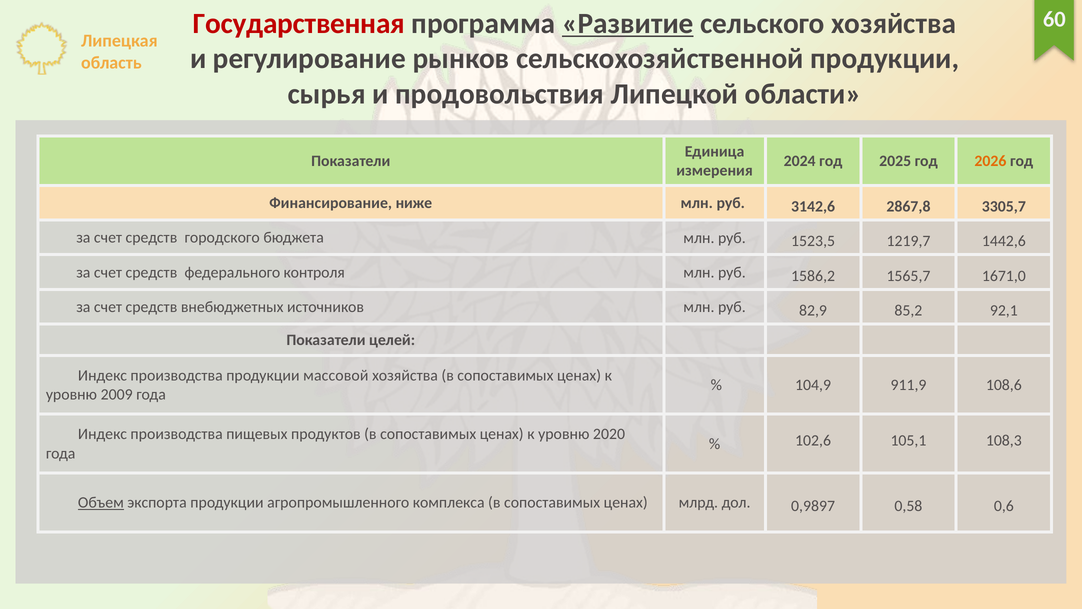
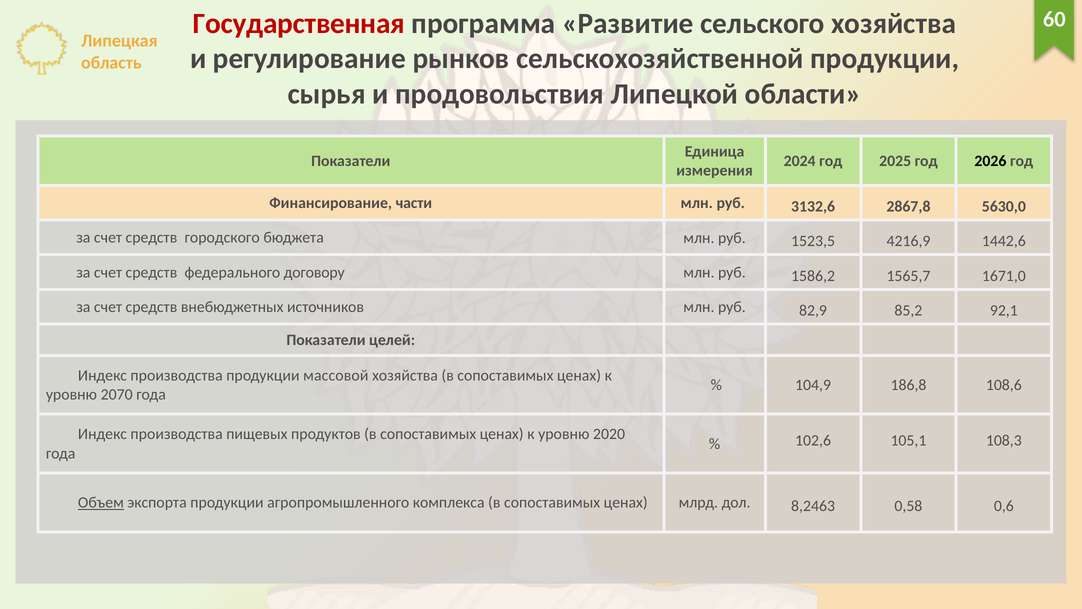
Развитие underline: present -> none (628, 24)
2026 colour: orange -> black (990, 161)
ниже: ниже -> части (414, 203)
3142,6: 3142,6 -> 3132,6 (813, 206)
3305,7: 3305,7 -> 5630,0 (1004, 206)
1219,7: 1219,7 -> 4216,9 (908, 241)
контроля: контроля -> договору (314, 272)
911,9: 911,9 -> 186,8 (908, 385)
2009: 2009 -> 2070 (117, 394)
0,9897: 0,9897 -> 8,2463 (813, 506)
